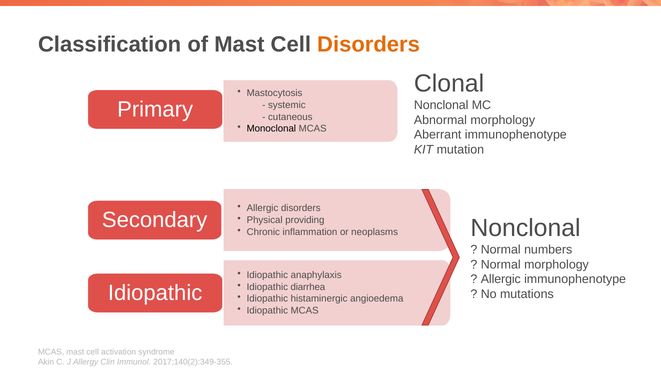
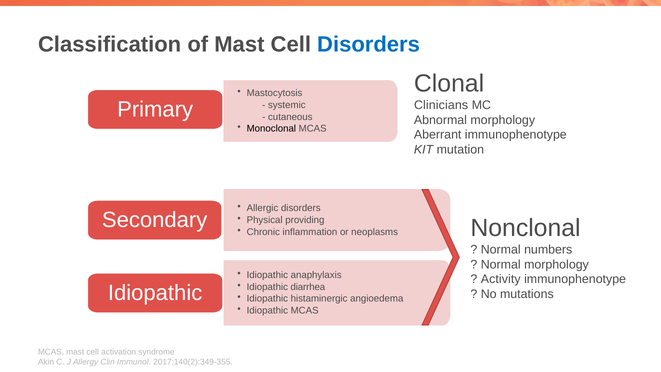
Disorders colour: orange -> blue (369, 44)
Nonclonal: Nonclonal -> Clinicians (441, 105)
Allergic: Allergic -> Activity (501, 279)
